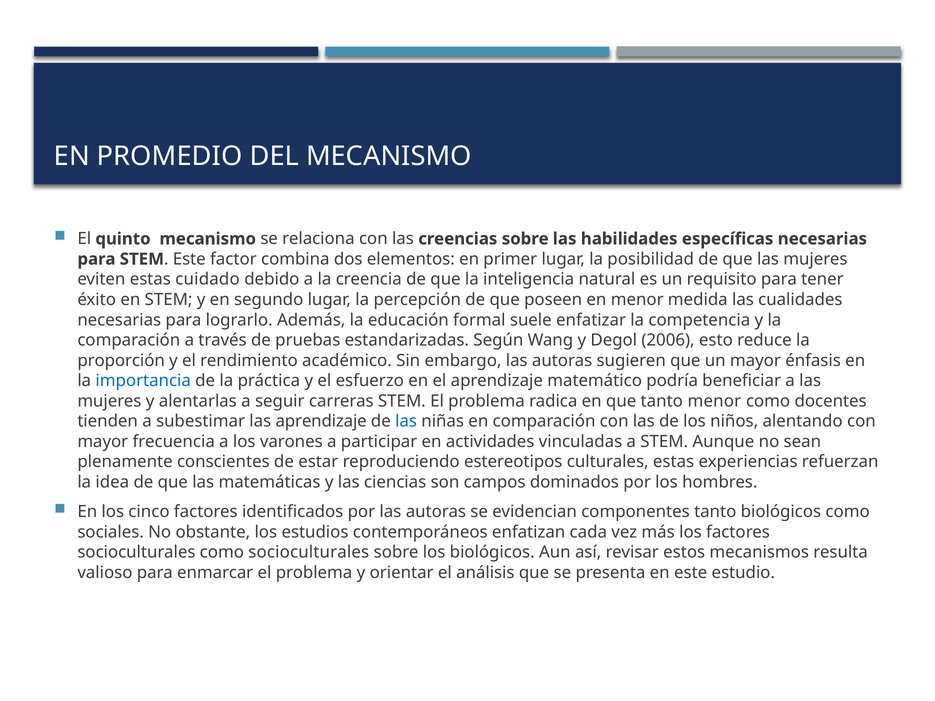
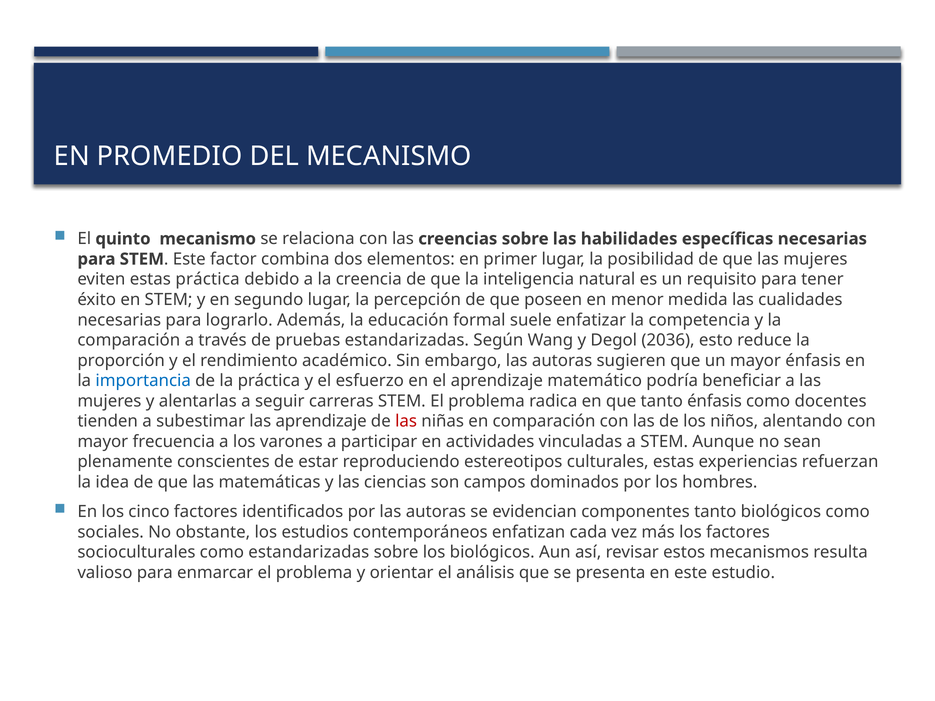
estas cuidado: cuidado -> práctica (208, 279)
2006: 2006 -> 2036 (668, 340)
tanto menor: menor -> énfasis (715, 401)
las colour: blue -> red (406, 421)
como socioculturales: socioculturales -> estandarizadas (309, 553)
